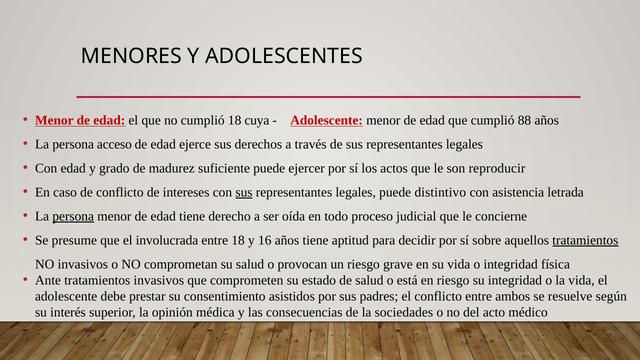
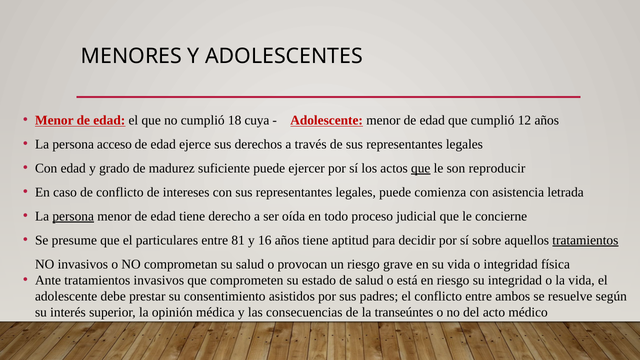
88: 88 -> 12 (524, 120)
que underline: none -> present (421, 168)
sus underline: present -> none (244, 192)
distintivo: distintivo -> comienza (440, 192)
involucrada: involucrada -> particulares (167, 240)
entre 18: 18 -> 81 (238, 240)
sociedades: sociedades -> transeúntes (404, 312)
